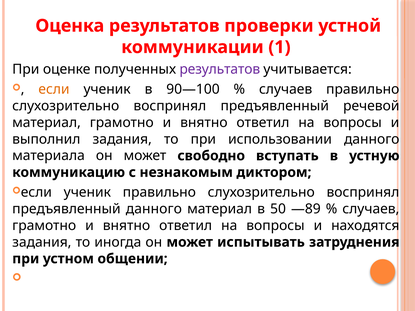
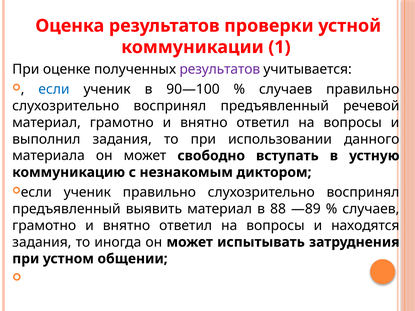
если colour: orange -> blue (54, 89)
предъявленный данного: данного -> выявить (154, 209)
50: 50 -> 88 (278, 209)
